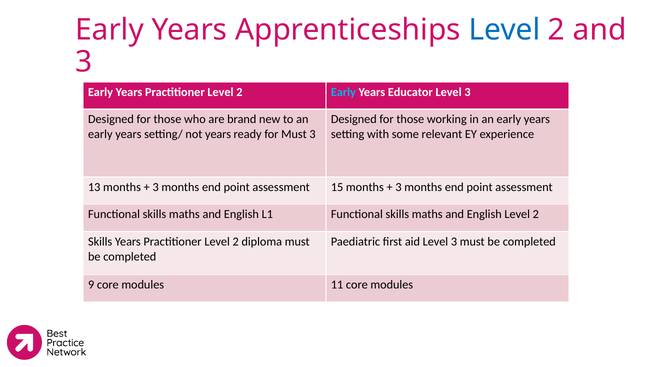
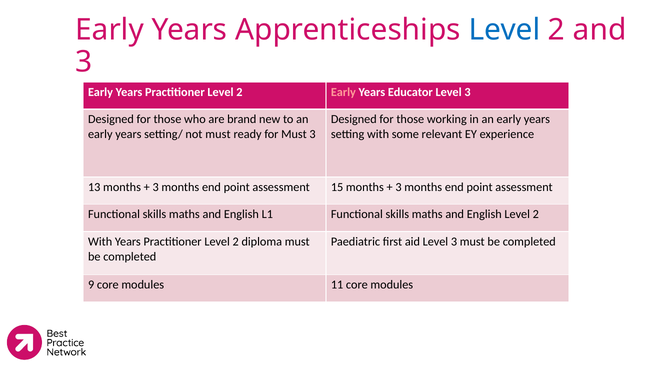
Early colour: light blue -> pink (343, 92)
not years: years -> must (218, 134)
Skills: Skills -> With (100, 241)
